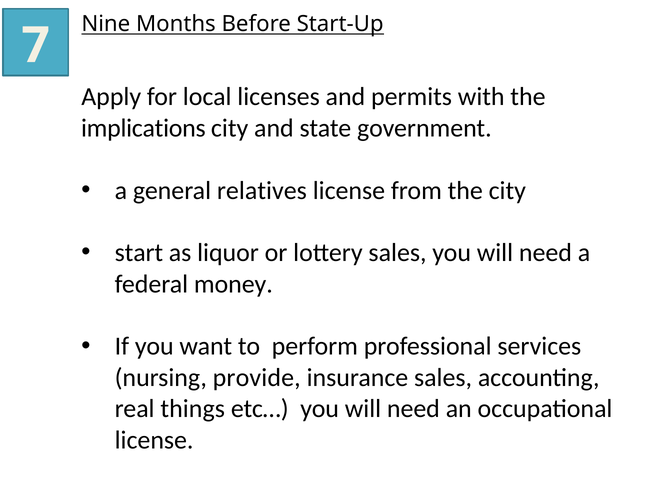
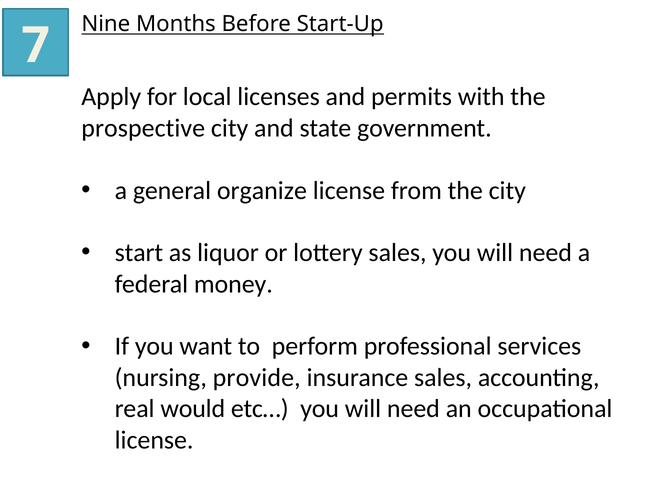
implications: implications -> prospective (143, 128)
relatives: relatives -> organize (262, 190)
things: things -> would (193, 408)
